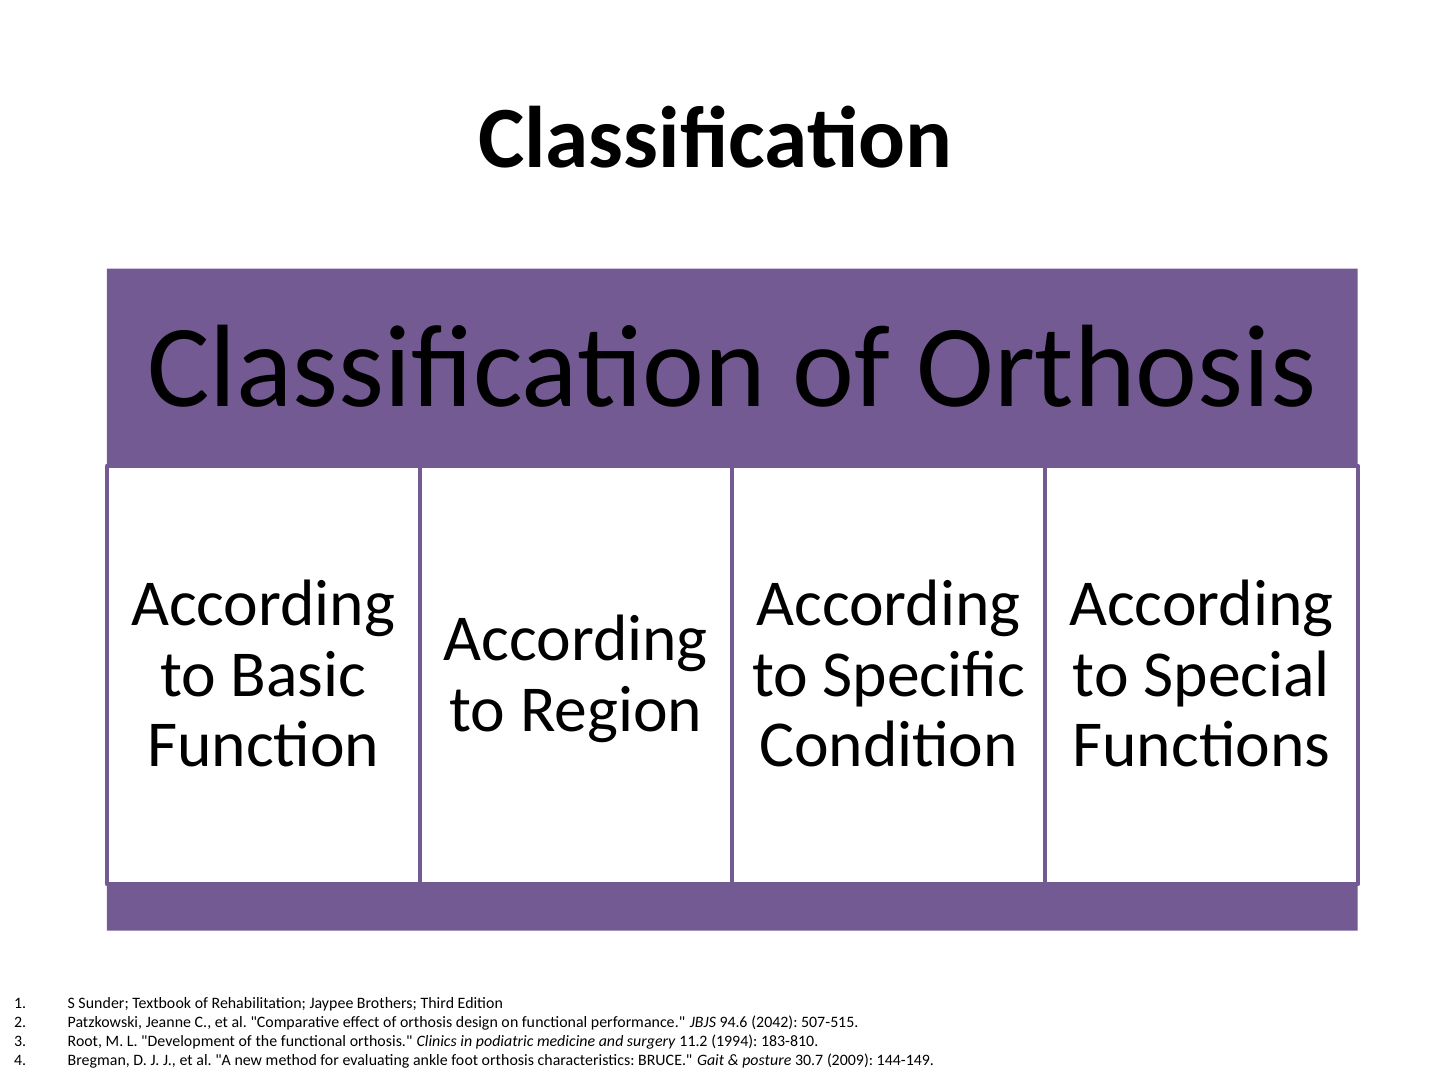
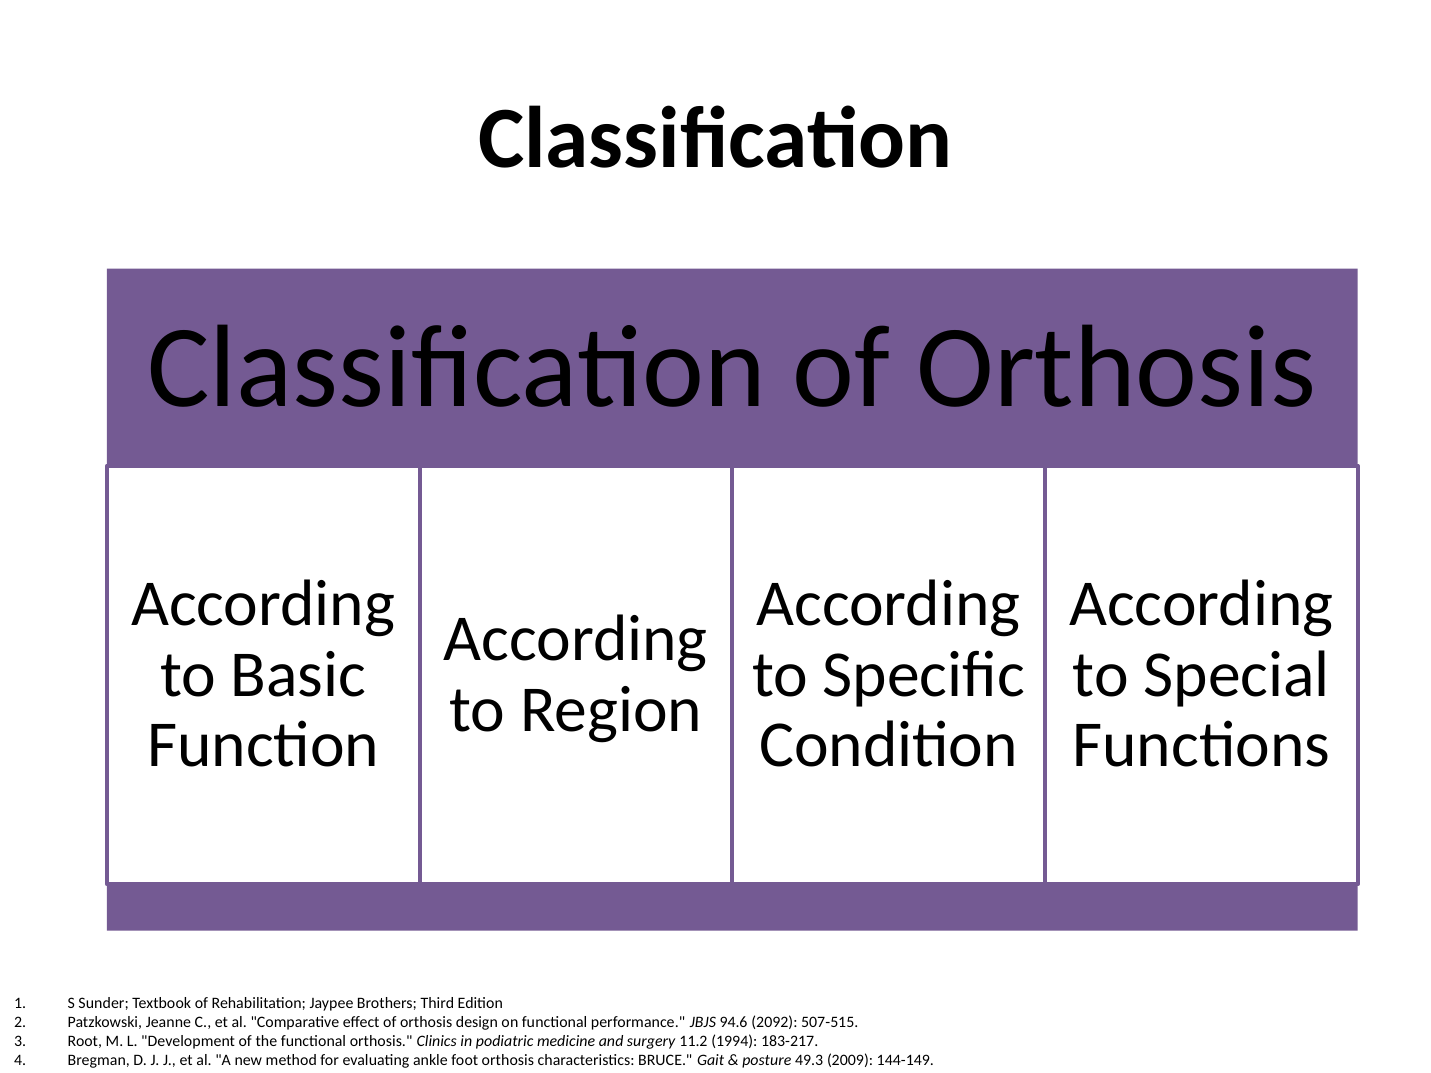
2042: 2042 -> 2092 (774, 1022)
183-810: 183-810 -> 183-217 (790, 1041)
30.7: 30.7 -> 49.3 (809, 1060)
